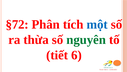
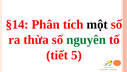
§72: §72 -> §14 (17, 24)
một colour: blue -> black (97, 24)
6: 6 -> 5 (76, 55)
